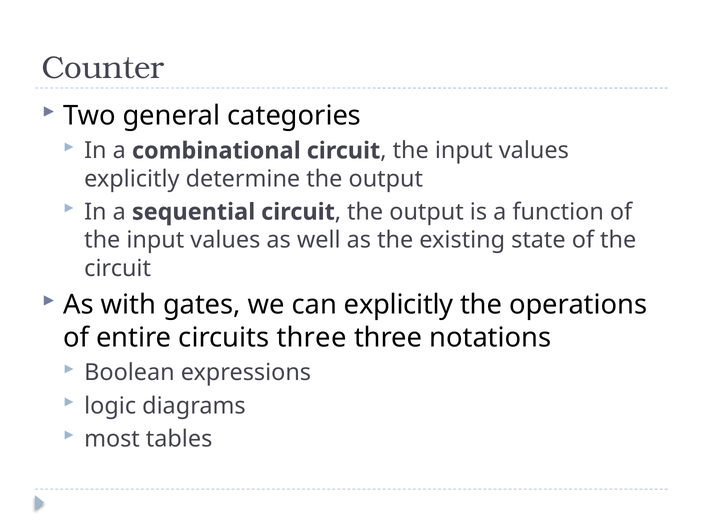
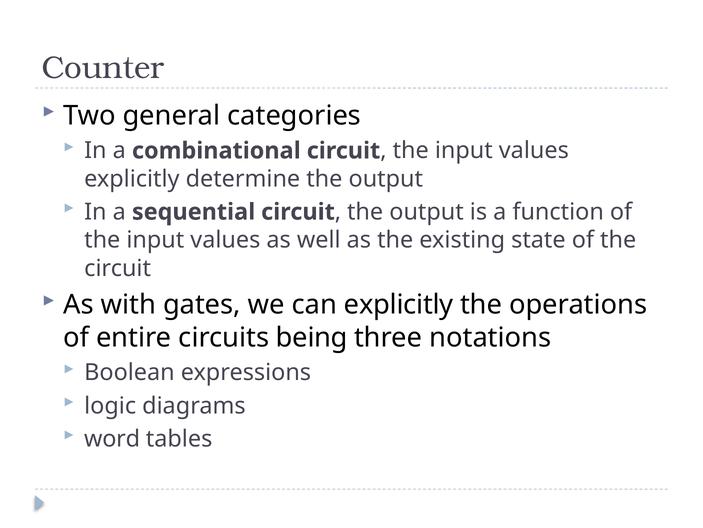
circuits three: three -> being (312, 337)
most: most -> word (112, 438)
